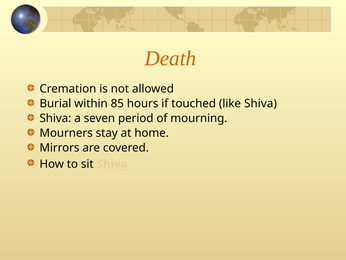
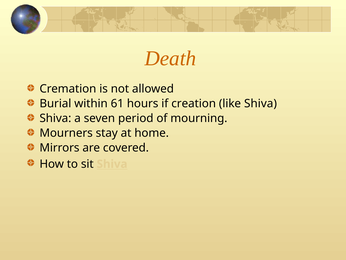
85: 85 -> 61 (117, 103)
touched: touched -> creation (194, 103)
